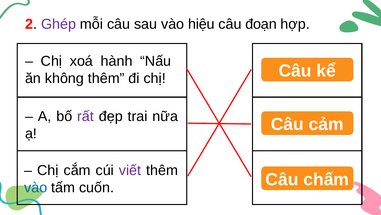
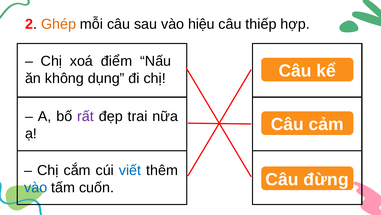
Ghép colour: purple -> orange (59, 24)
đoạn: đoạn -> thiếp (261, 24)
hành: hành -> điểm (117, 61)
không thêm: thêm -> dụng (106, 78)
viết colour: purple -> blue (130, 170)
chấm: chấm -> đừng (326, 179)
